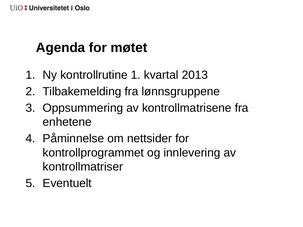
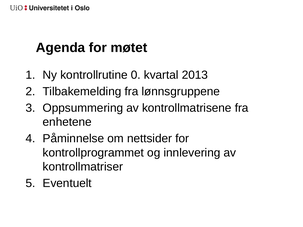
kontrollrutine 1: 1 -> 0 (136, 75)
